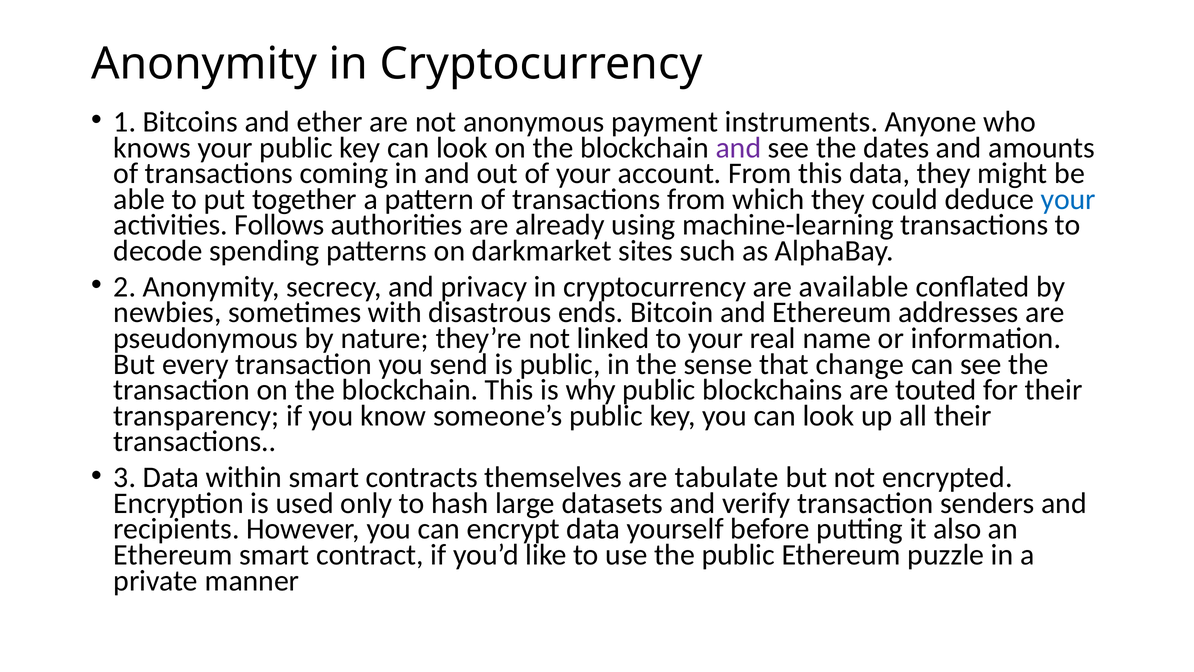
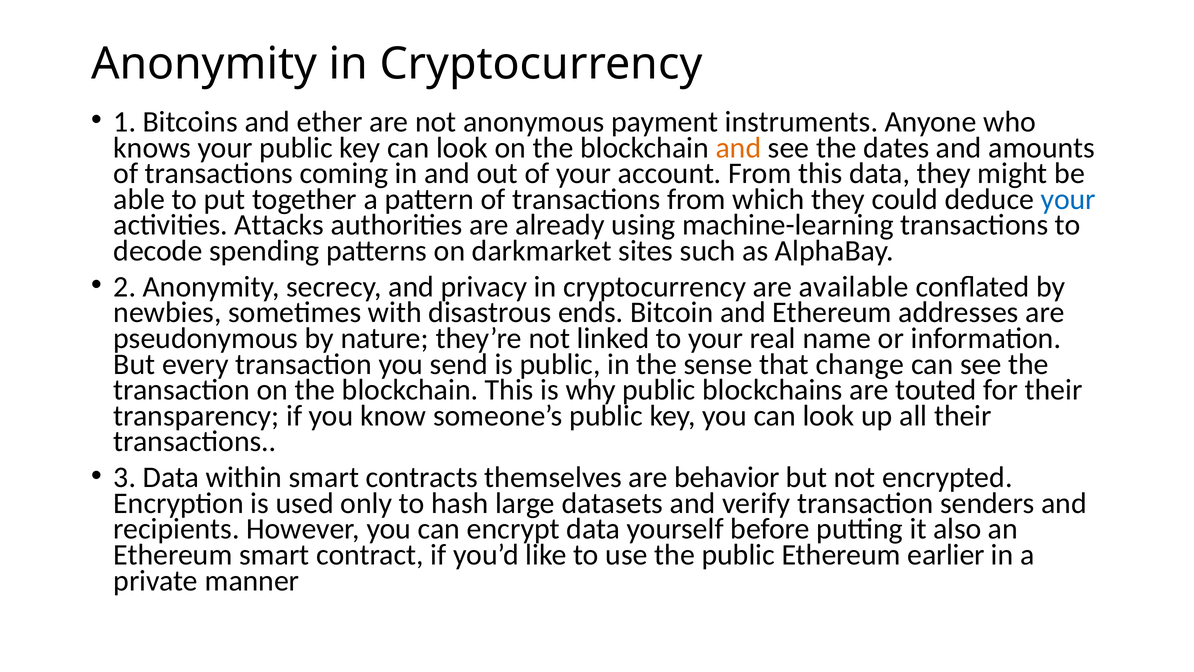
and colour: purple -> orange (738, 148)
Follows: Follows -> Attacks (279, 225)
tabulate: tabulate -> behavior (727, 477)
puzzle: puzzle -> earlier (946, 555)
